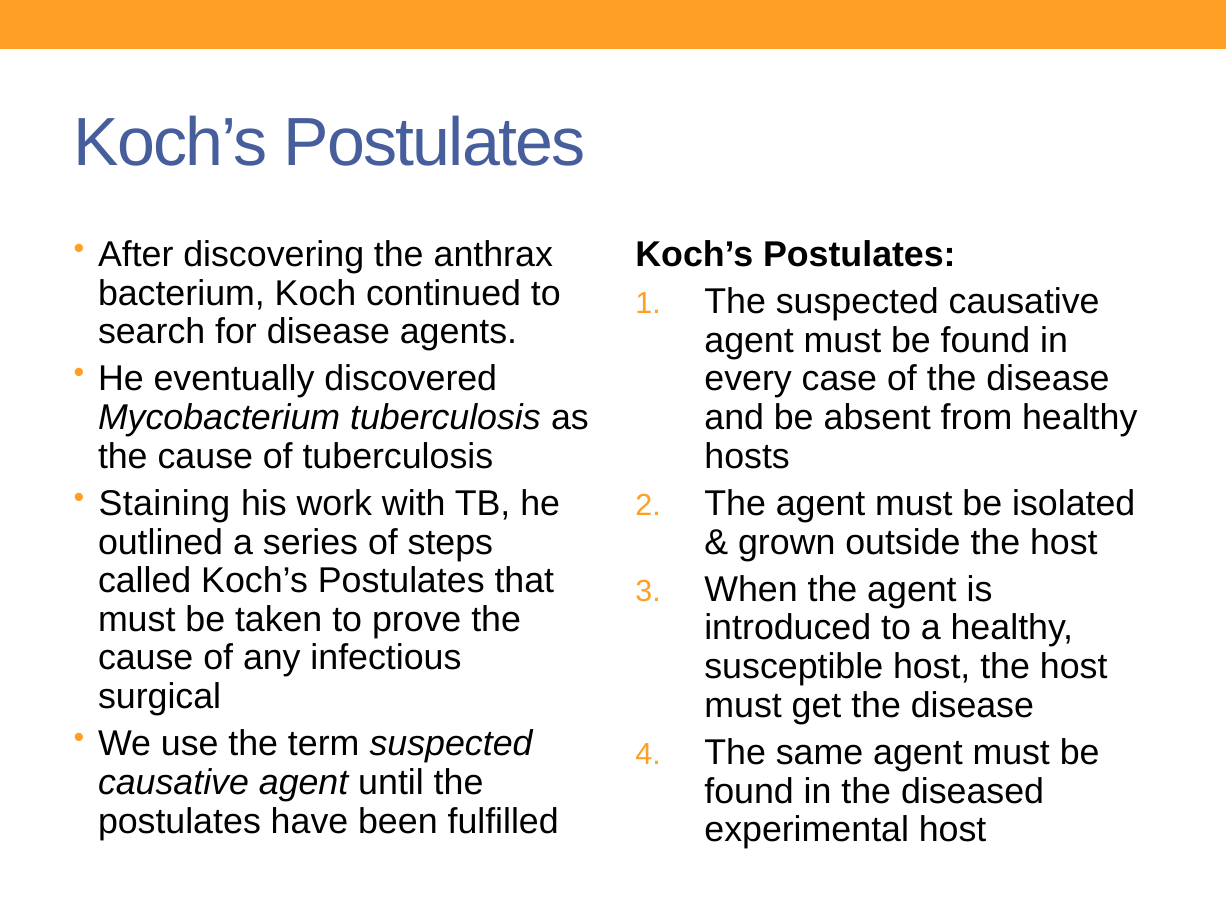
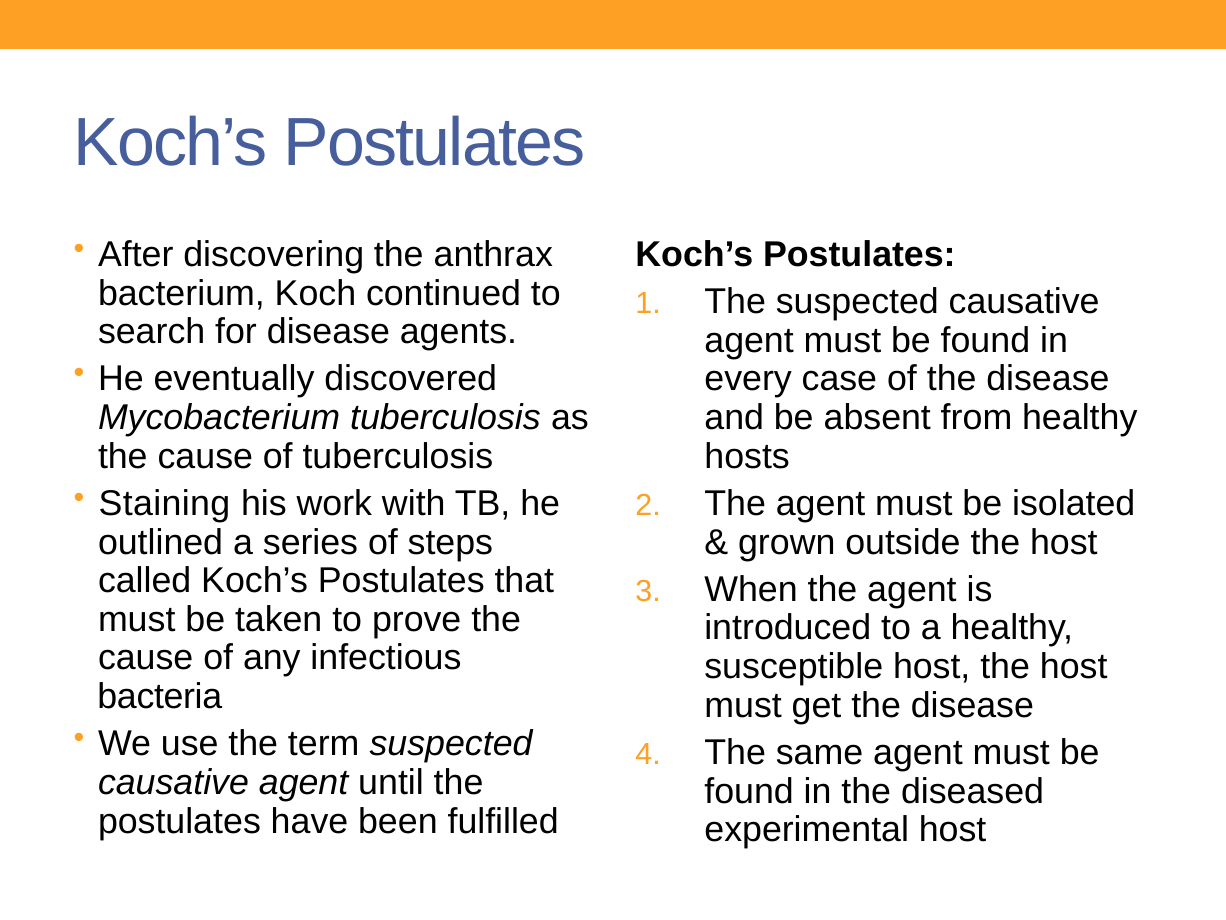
surgical: surgical -> bacteria (160, 696)
